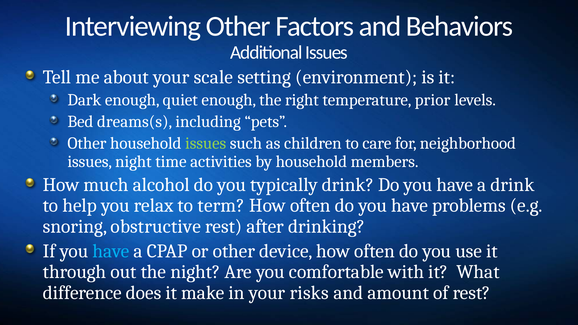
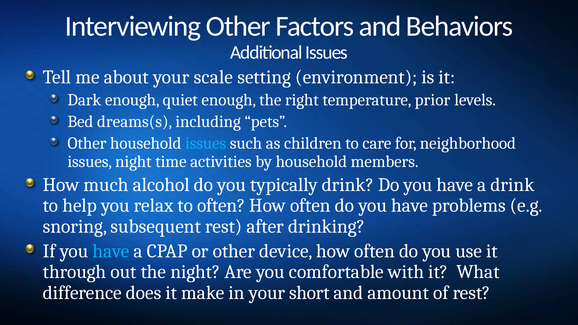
issues colour: light green -> light blue (206, 143)
to term: term -> often (221, 206)
obstructive: obstructive -> subsequent (156, 227)
risks: risks -> short (309, 293)
